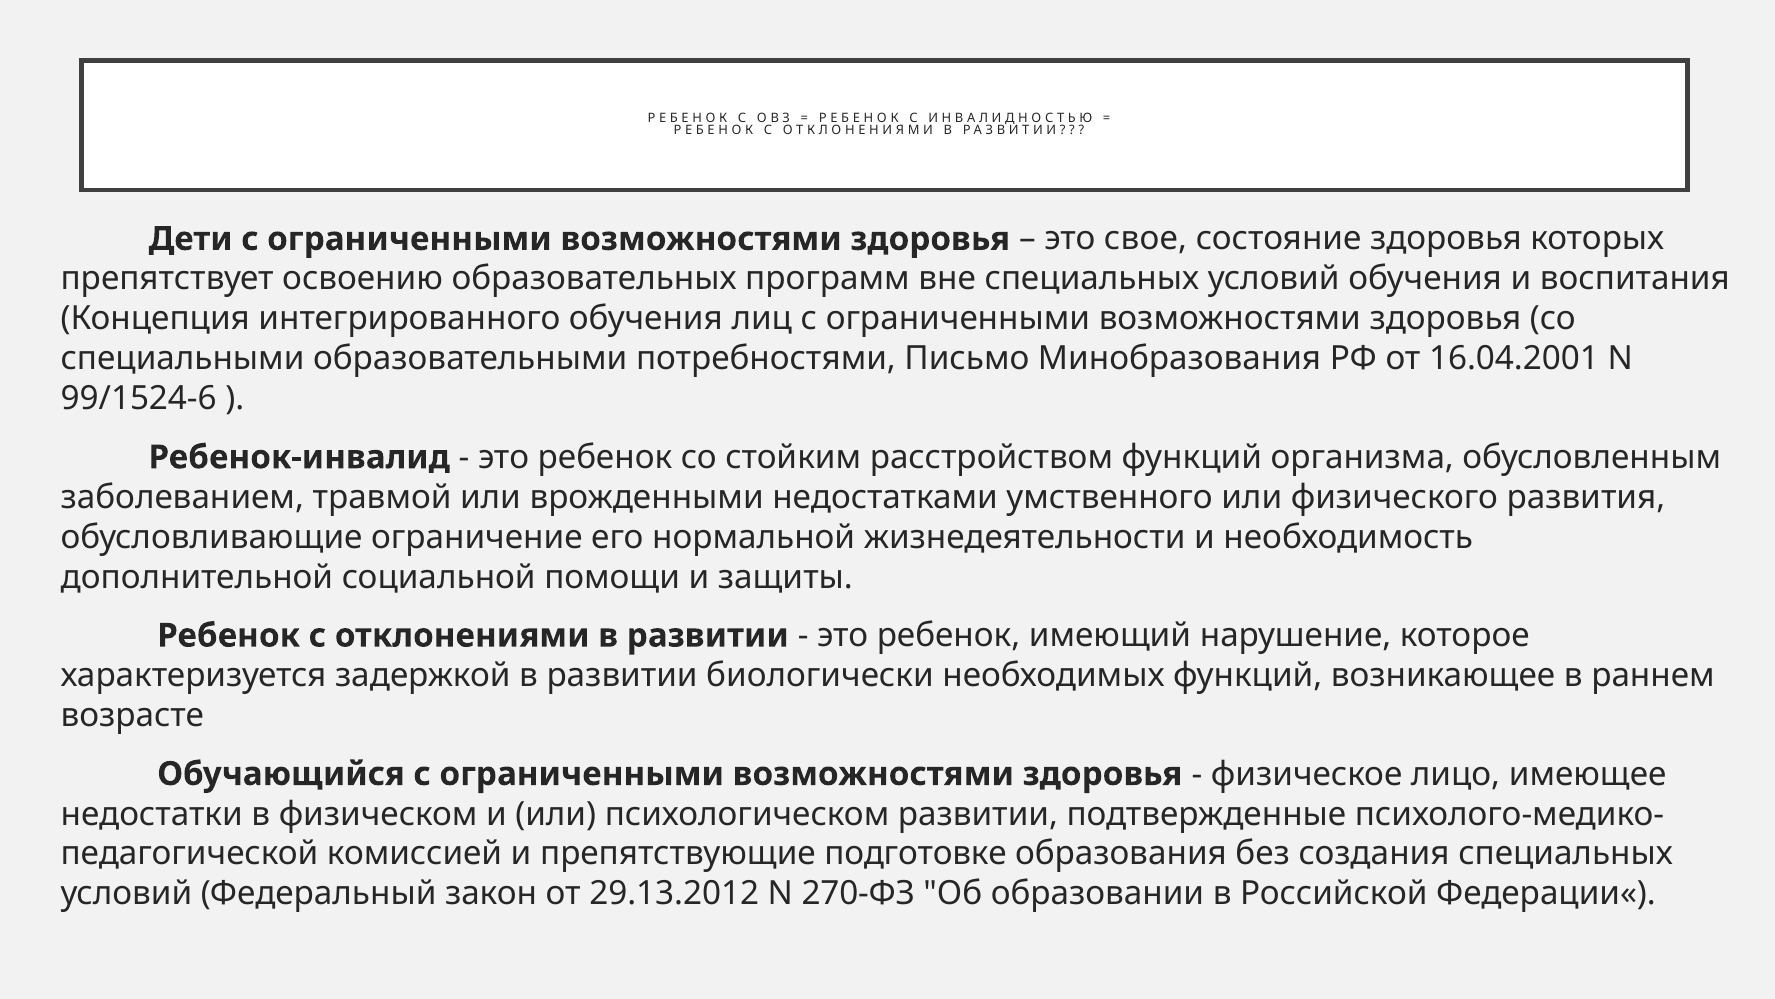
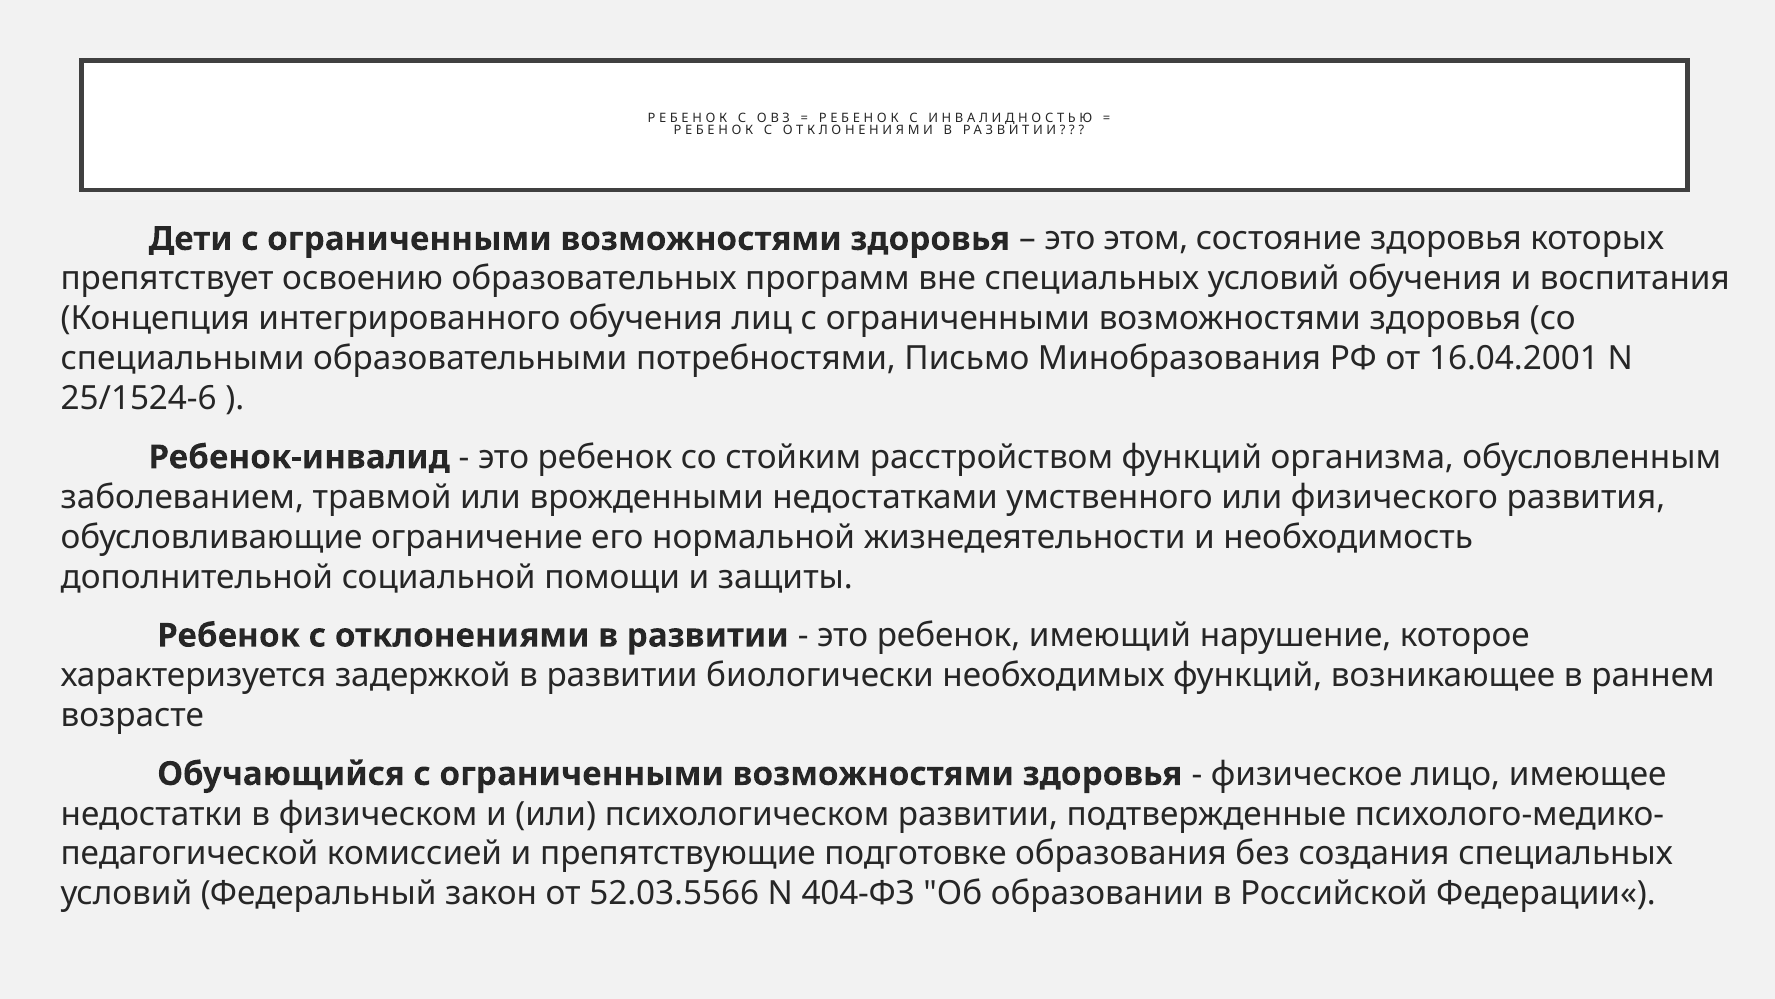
свое: свое -> этом (1146, 239)
99/1524-6: 99/1524-6 -> 25/1524-6 (139, 399)
29.13.2012: 29.13.2012 -> 52.03.5566 (674, 893)
270-ФЗ: 270-ФЗ -> 404-ФЗ (858, 893)
